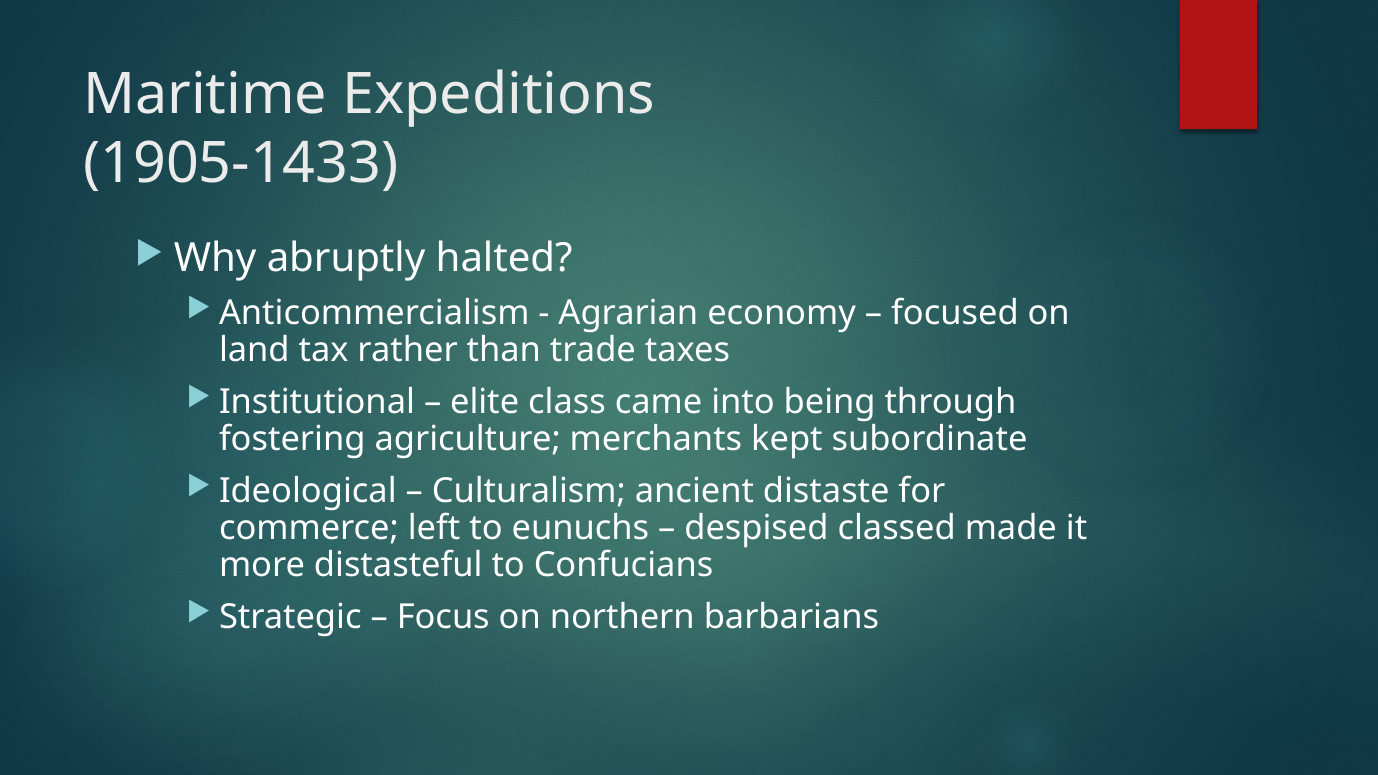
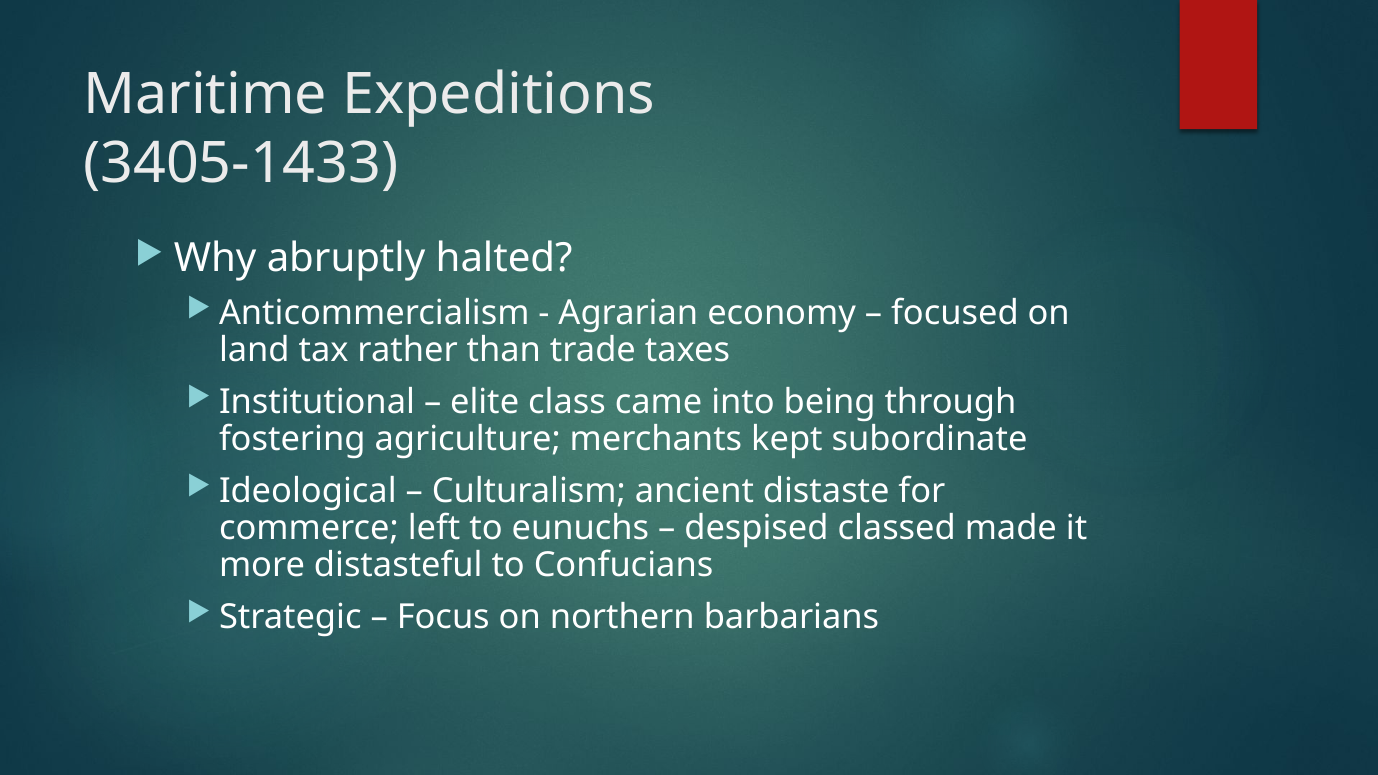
1905-1433: 1905-1433 -> 3405-1433 (241, 164)
